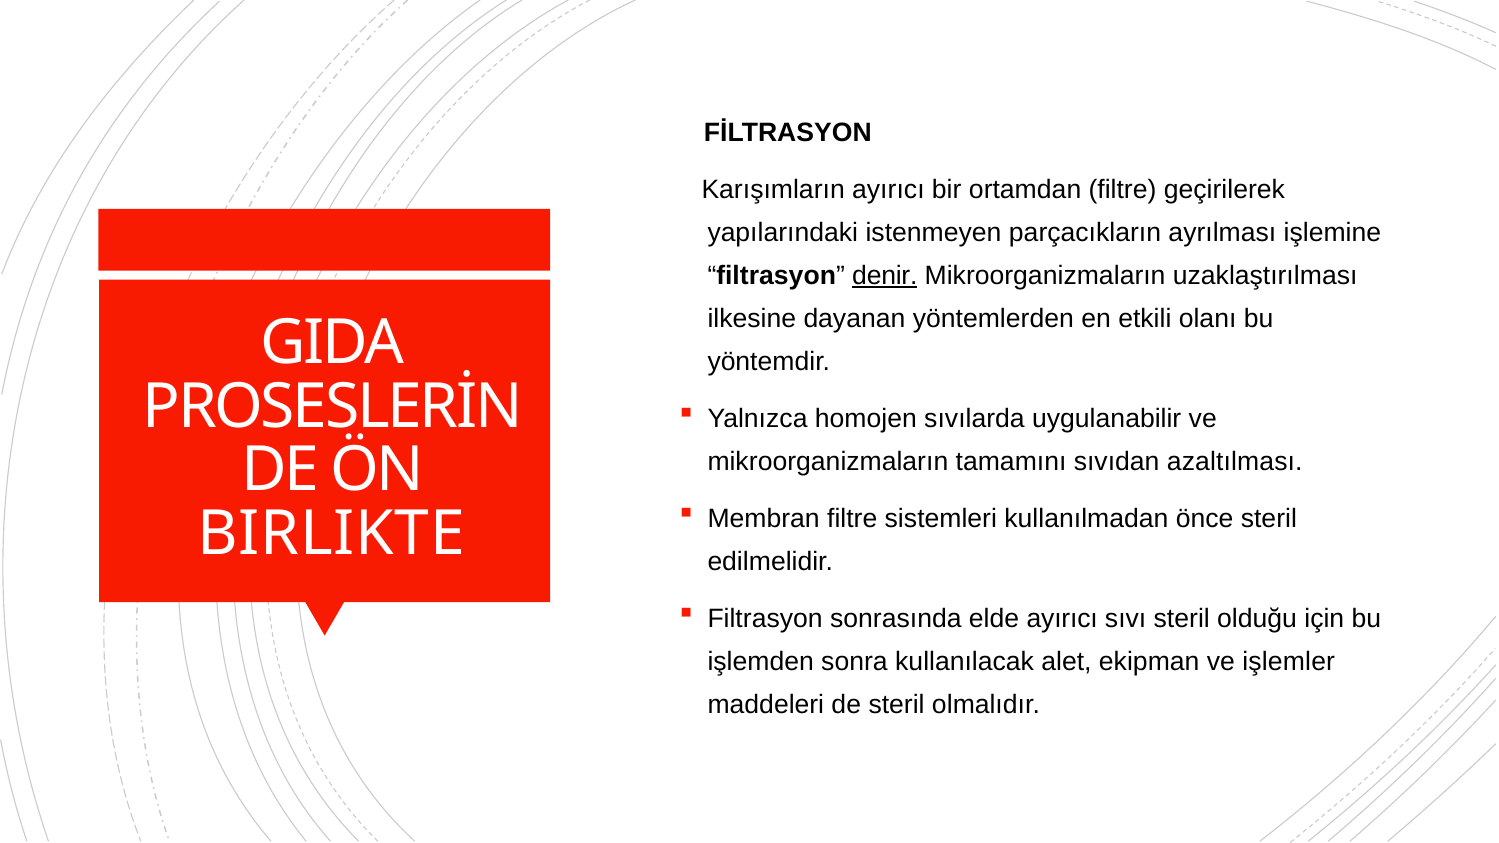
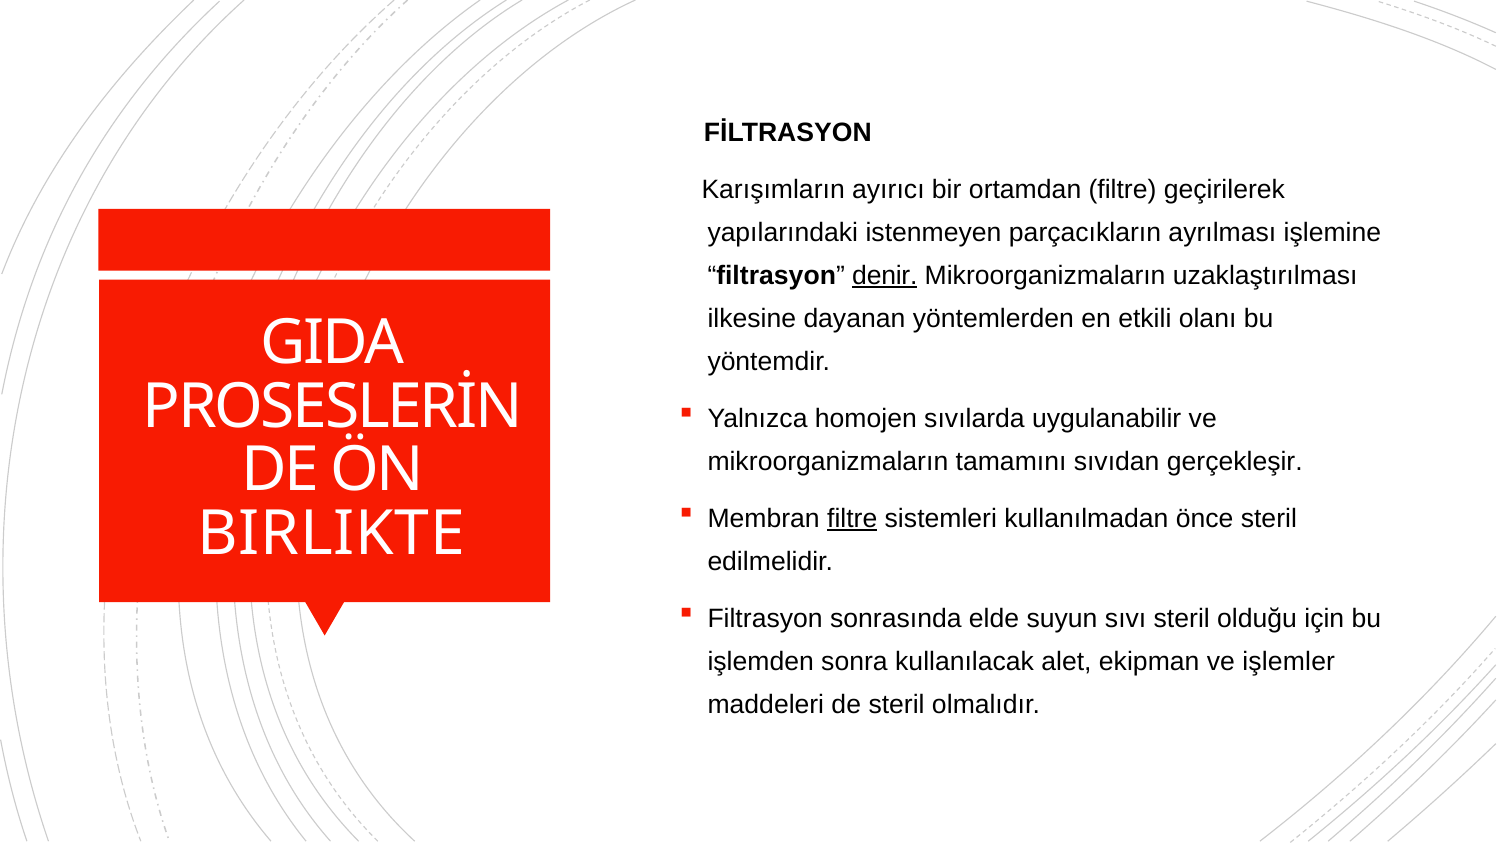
azaltılması: azaltılması -> gerçekleşir (1235, 462)
filtre underline: none -> present (852, 519)
elde ayırıcı: ayırıcı -> suyun (1062, 619)
